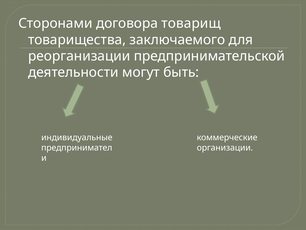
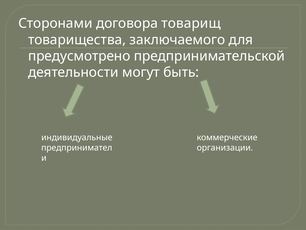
реорганизации: реорганизации -> предусмотрено (79, 56)
